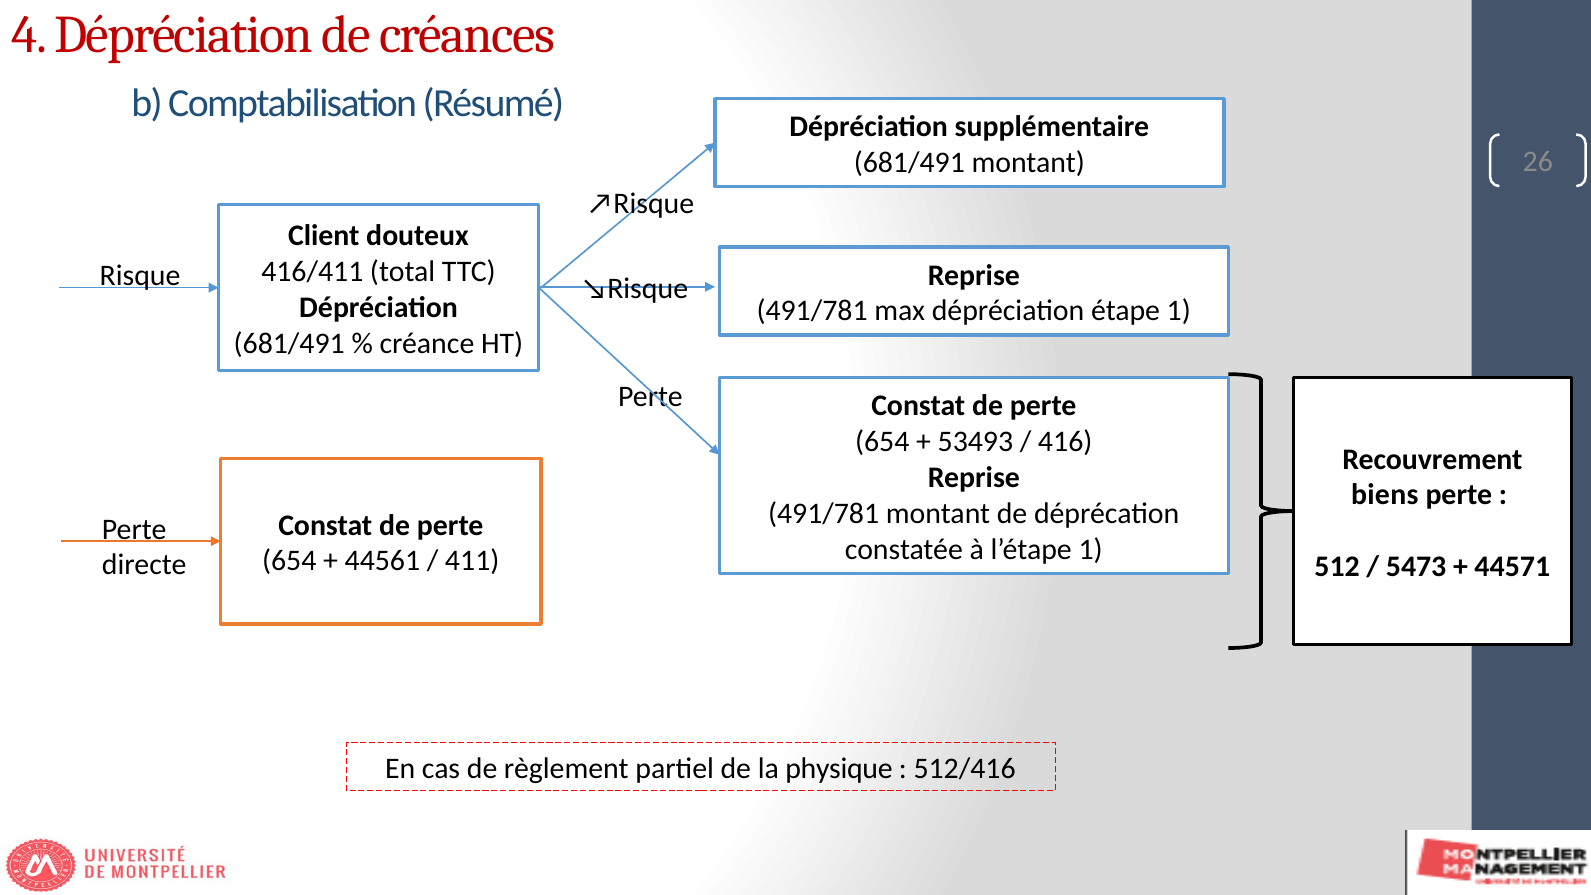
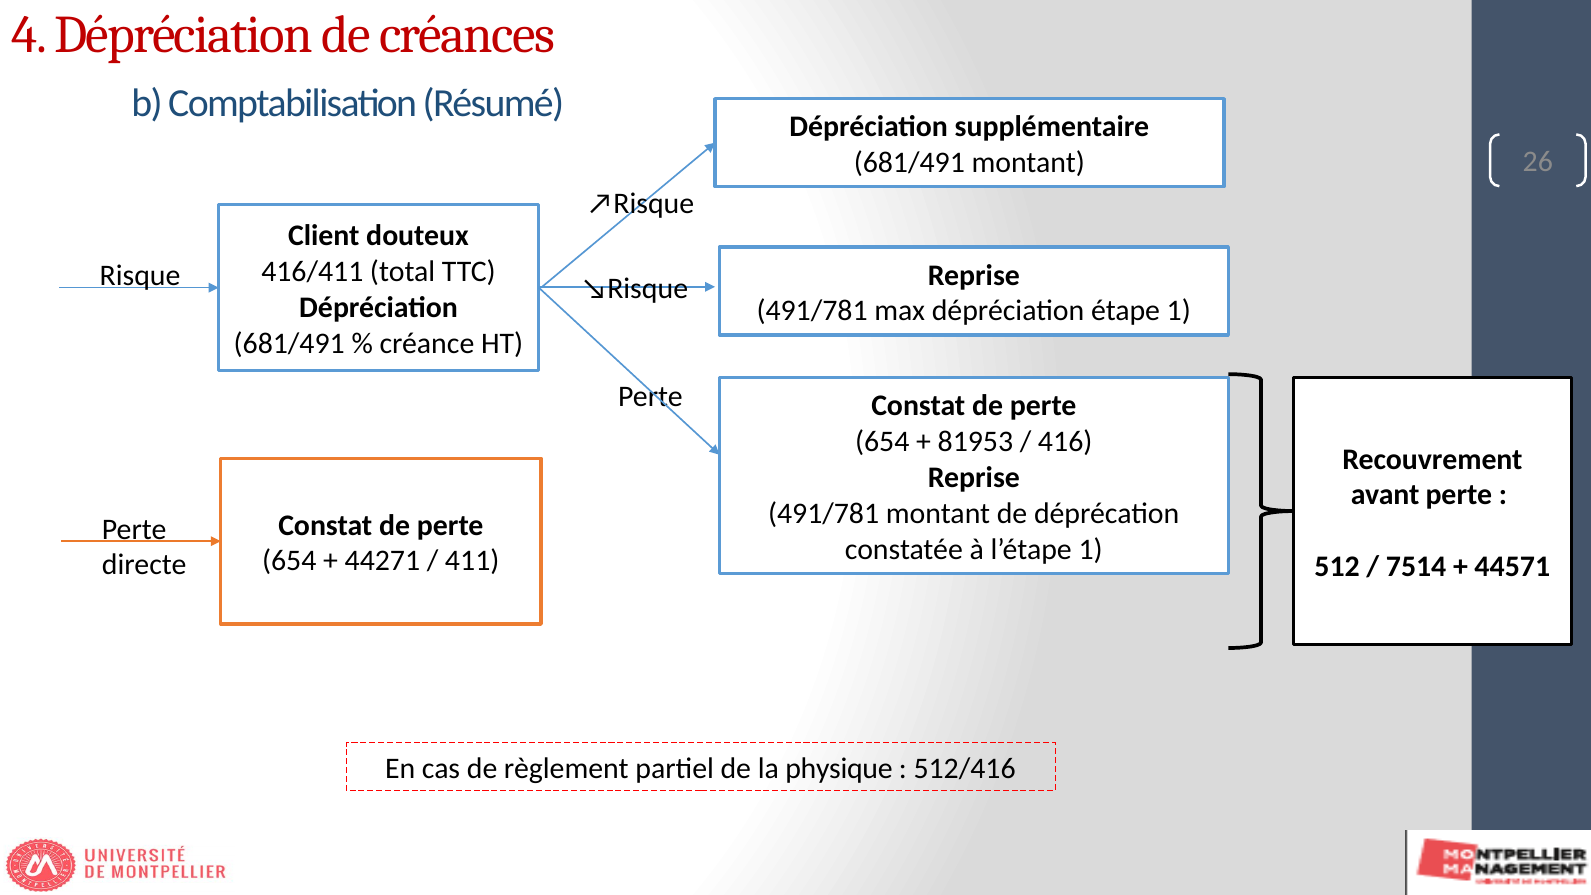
53493: 53493 -> 81953 (975, 442)
biens: biens -> avant (1385, 495)
44561: 44561 -> 44271 (382, 561)
5473: 5473 -> 7514 (1416, 567)
